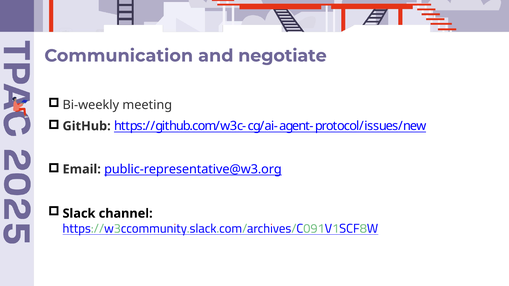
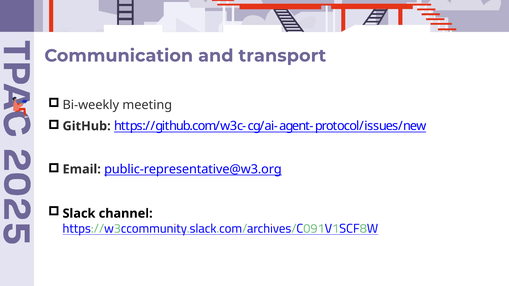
negotiate: negotiate -> transport (282, 56)
